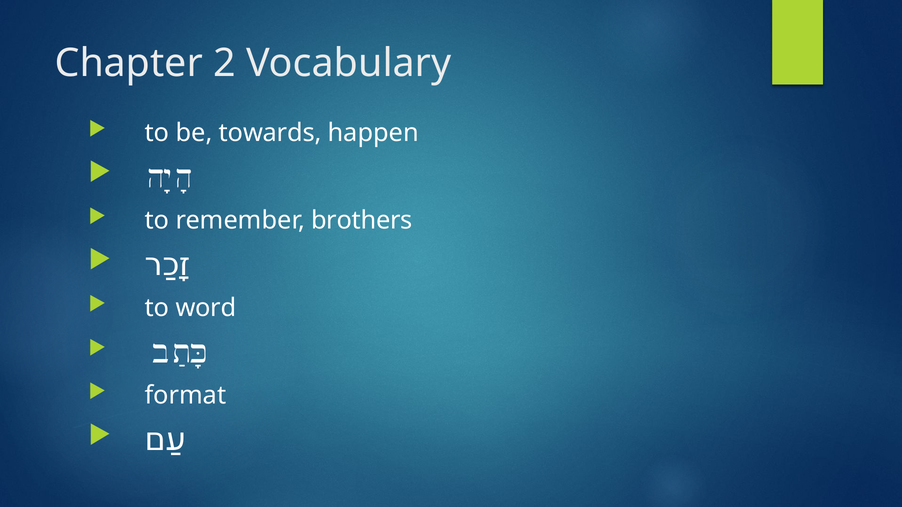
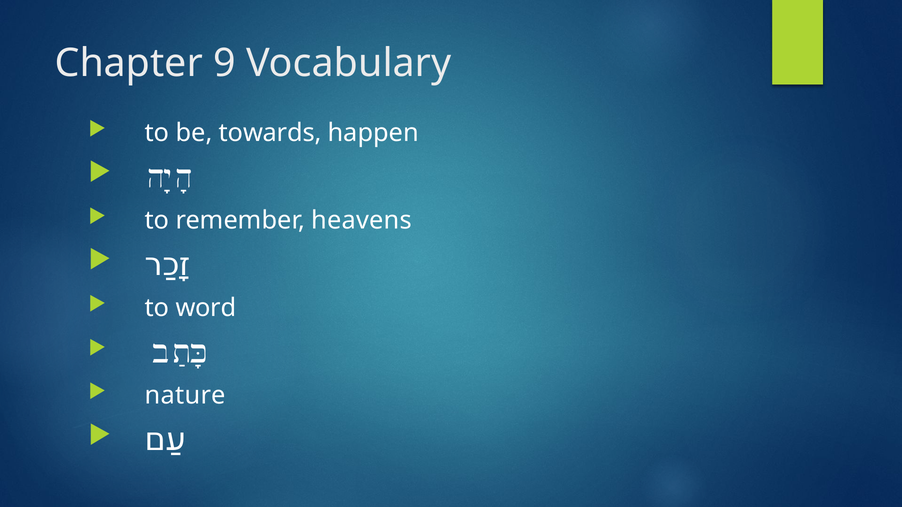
2: 2 -> 9 (225, 63)
brothers: brothers -> heavens (362, 221)
format: format -> nature (185, 396)
